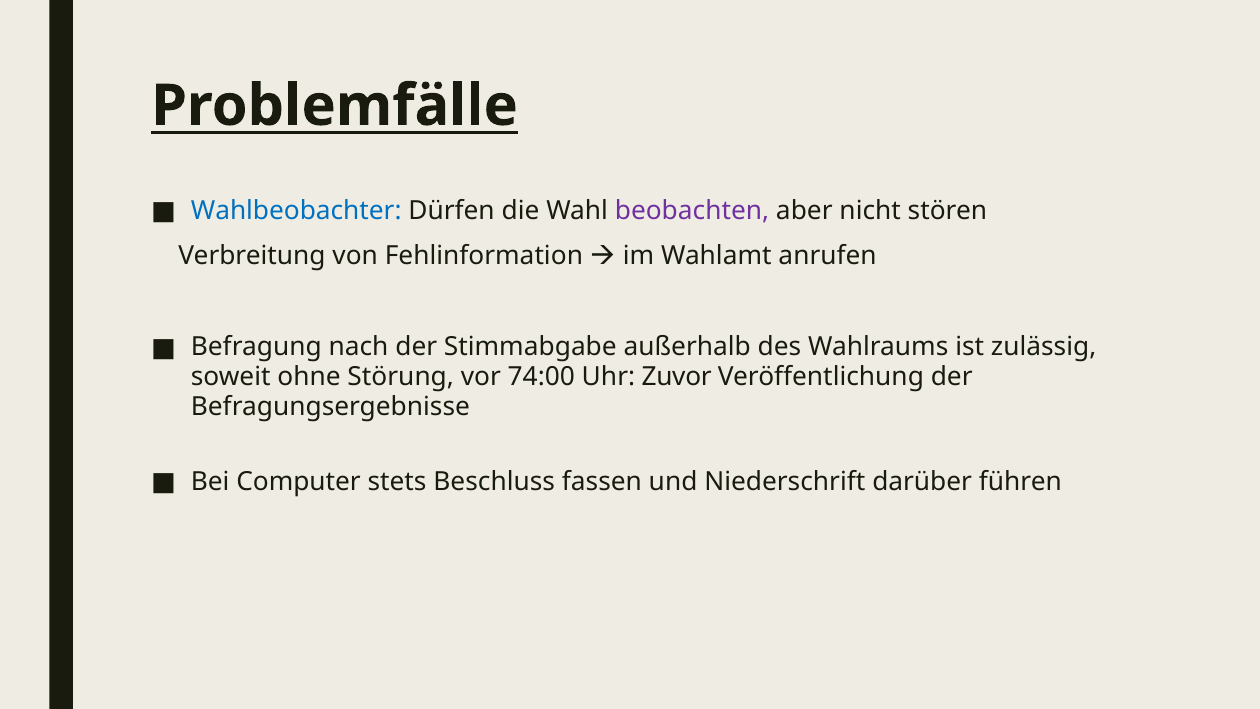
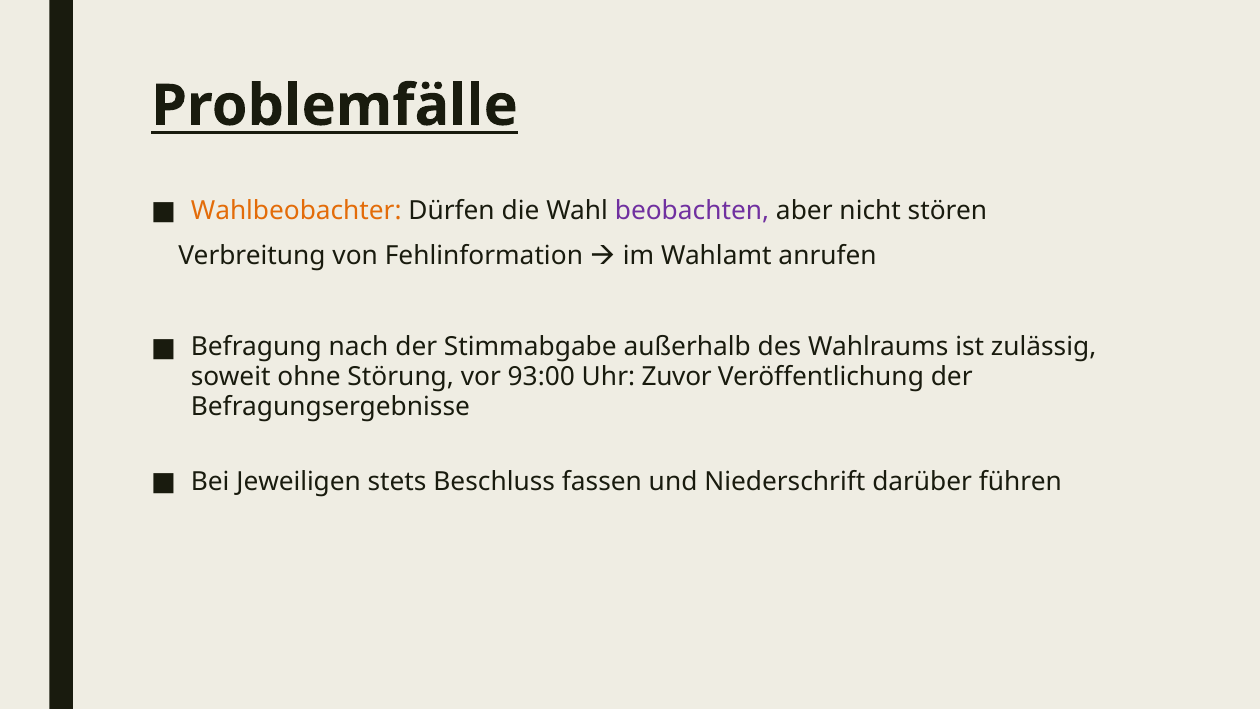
Wahlbeobachter colour: blue -> orange (296, 211)
74:00: 74:00 -> 93:00 (541, 377)
Computer: Computer -> Jeweiligen (299, 481)
